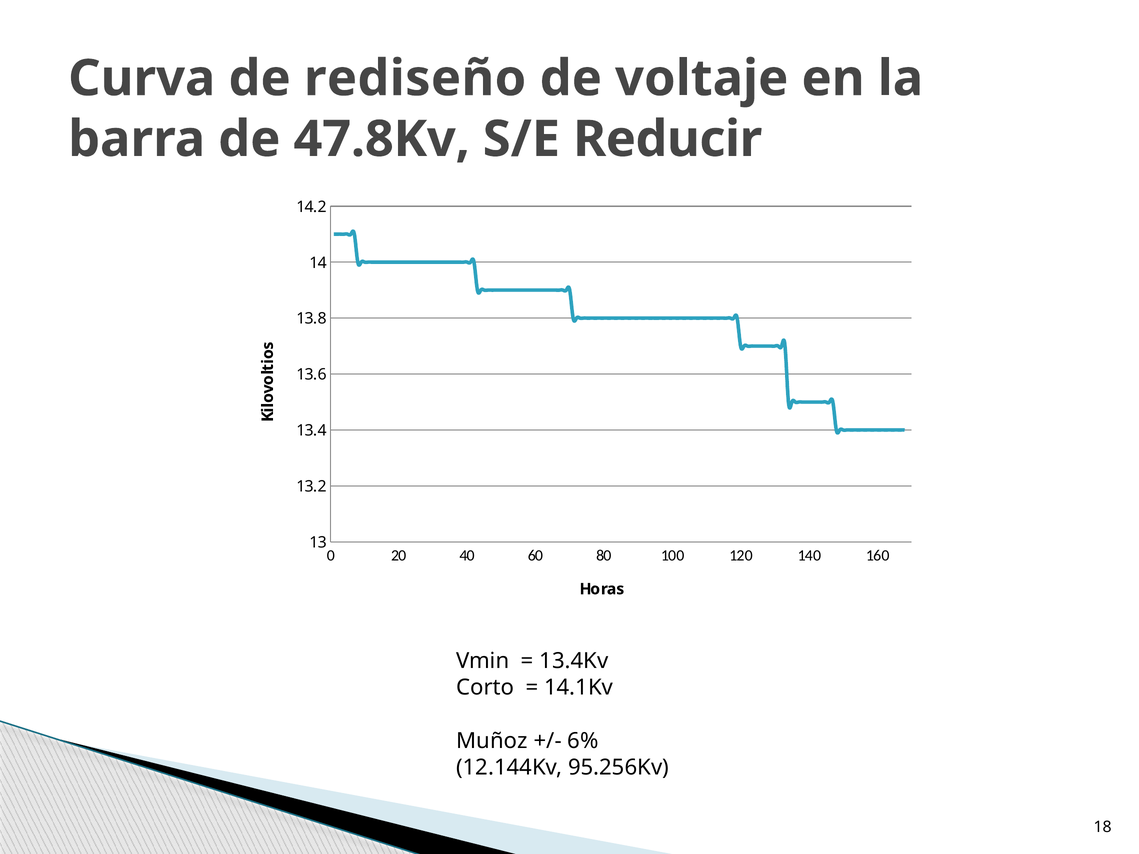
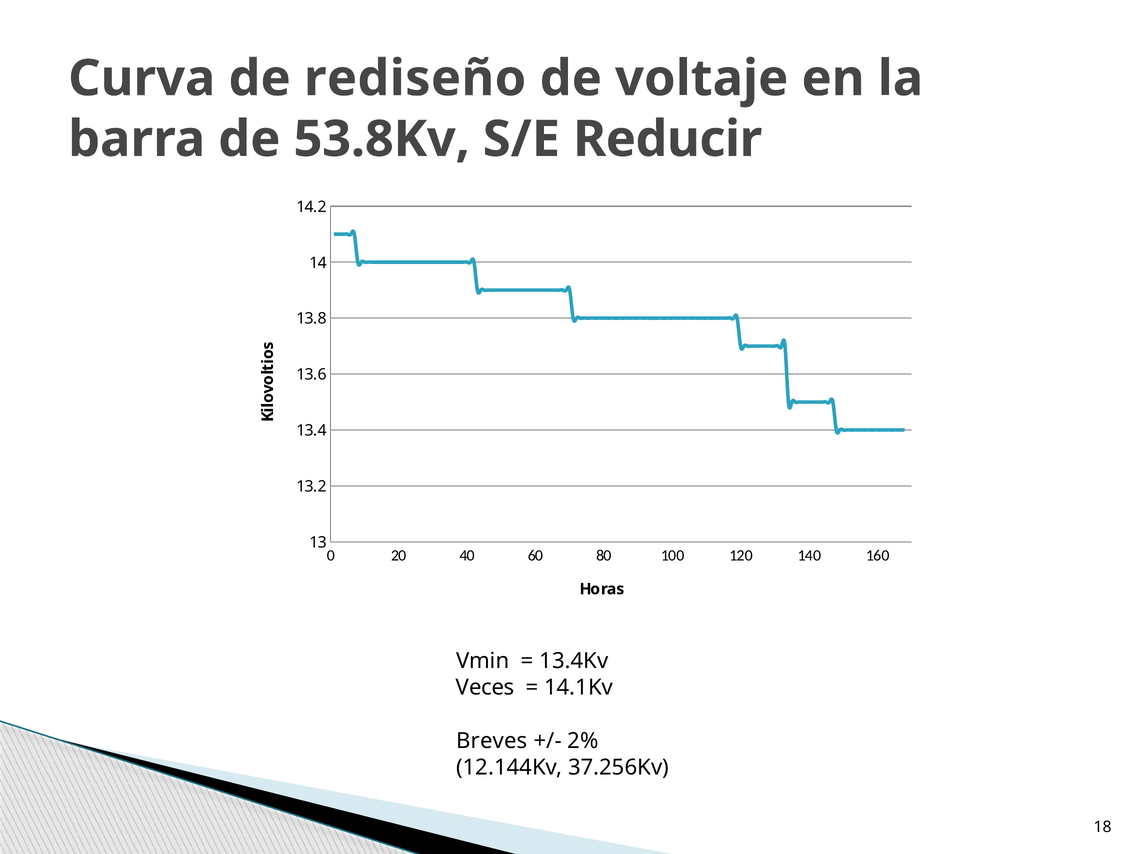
47.8Kv: 47.8Kv -> 53.8Kv (382, 139)
Corto: Corto -> Veces (485, 688)
Muñoz: Muñoz -> Breves (492, 741)
6%: 6% -> 2% (583, 741)
95.256Kv: 95.256Kv -> 37.256Kv (619, 768)
